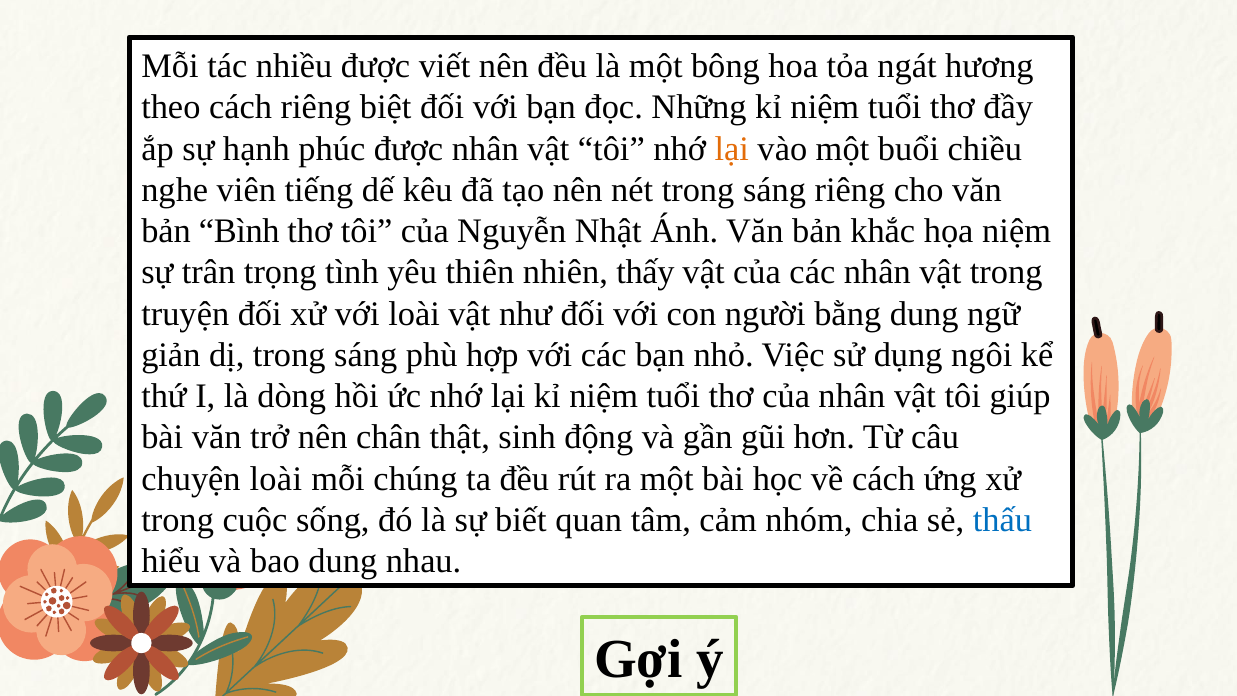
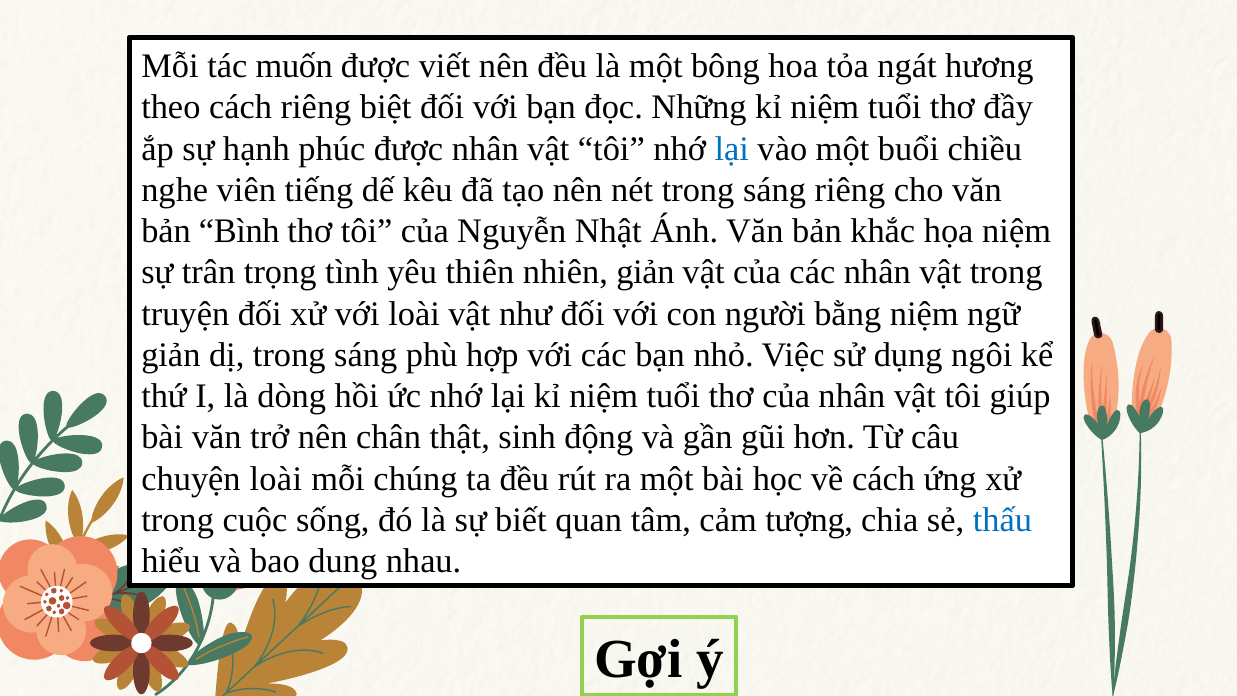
nhiều: nhiều -> muốn (294, 66)
lại colour: orange -> blue (732, 149)
nhiên thấy: thấy -> giản (645, 273)
bằng dung: dung -> niệm (924, 314)
nhóm: nhóm -> tượng (809, 520)
